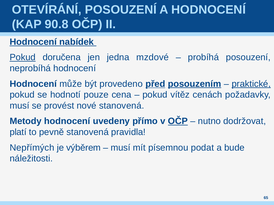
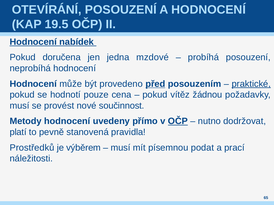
90.8: 90.8 -> 19.5 (57, 24)
Pokud underline: present -> none (23, 58)
posouzením underline: present -> none (195, 84)
cenách: cenách -> žádnou (207, 95)
nové stanovená: stanovená -> součinnost (122, 106)
Nepřímých: Nepřímých -> Prostředků (32, 148)
bude: bude -> prací (234, 148)
